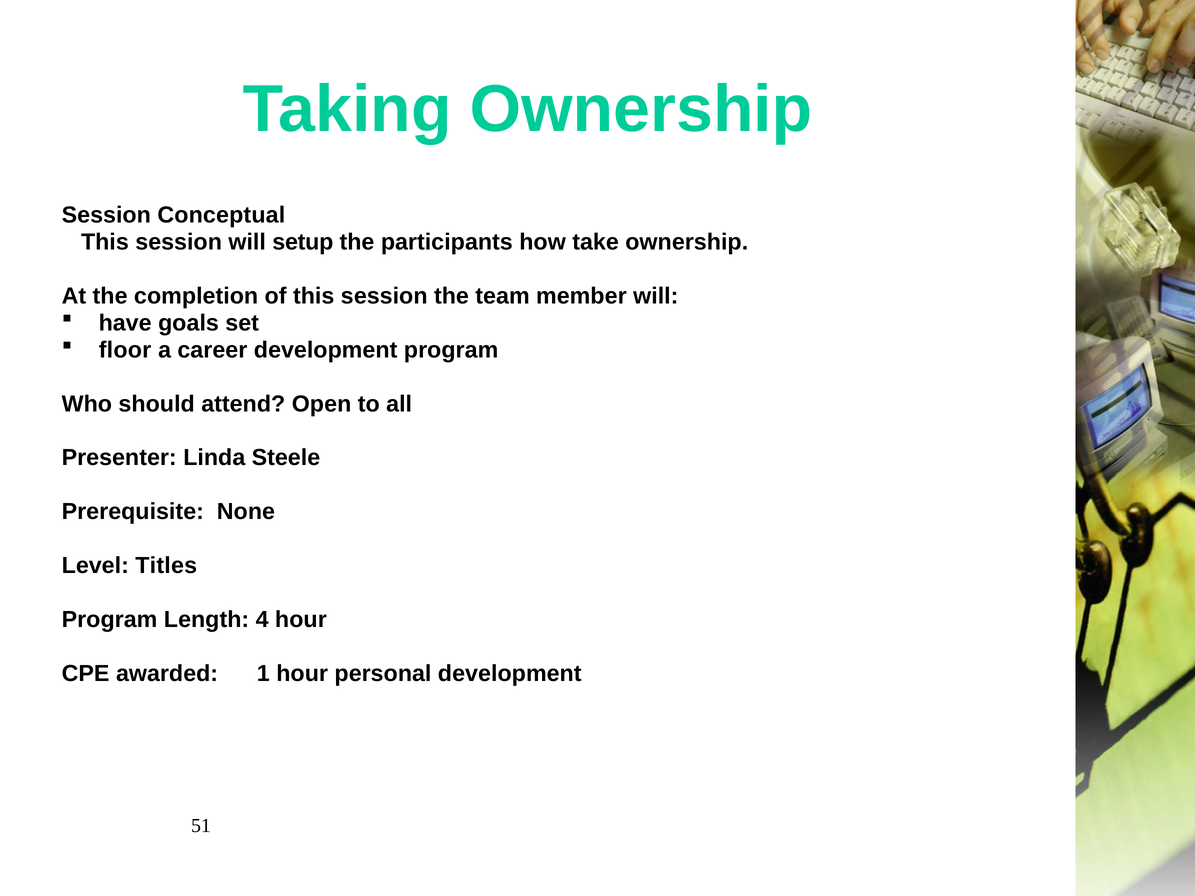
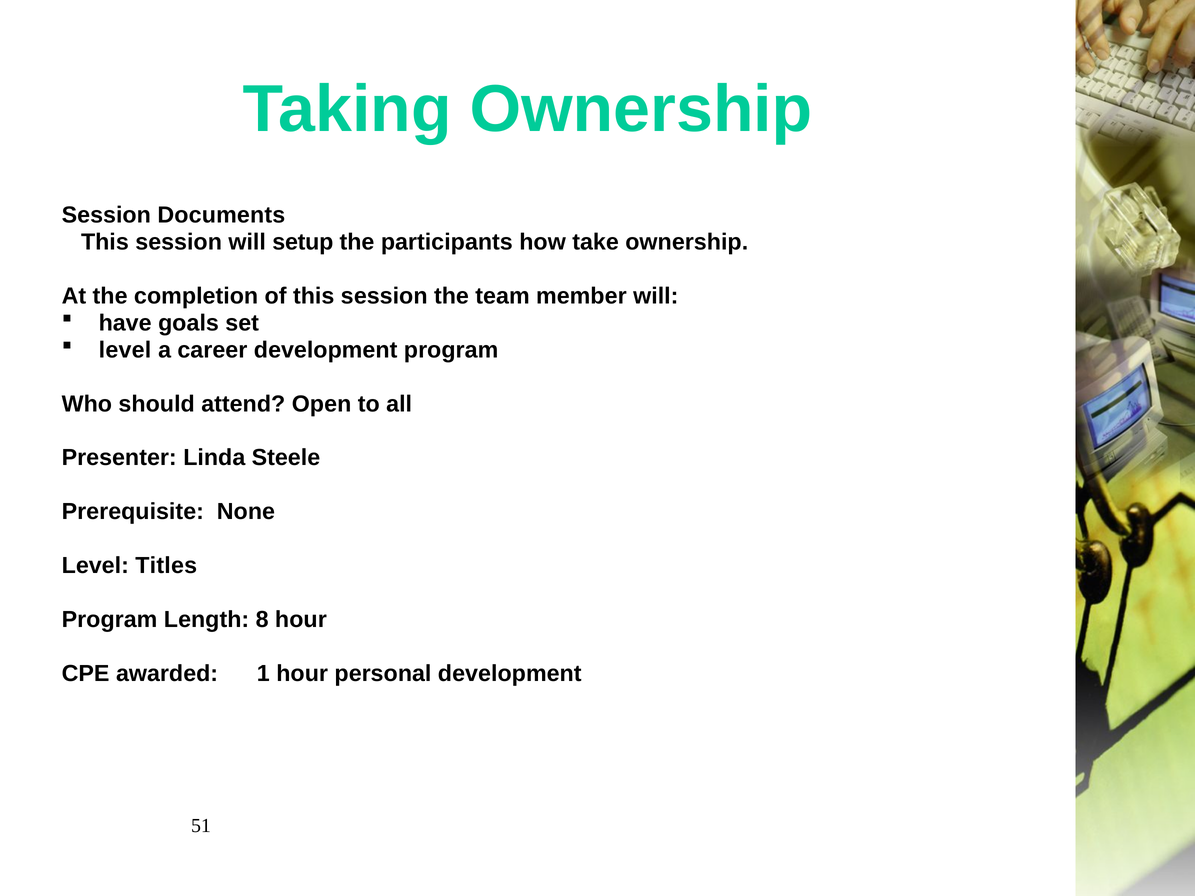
Conceptual: Conceptual -> Documents (221, 215)
floor: floor -> level (125, 350)
4: 4 -> 8 (262, 620)
